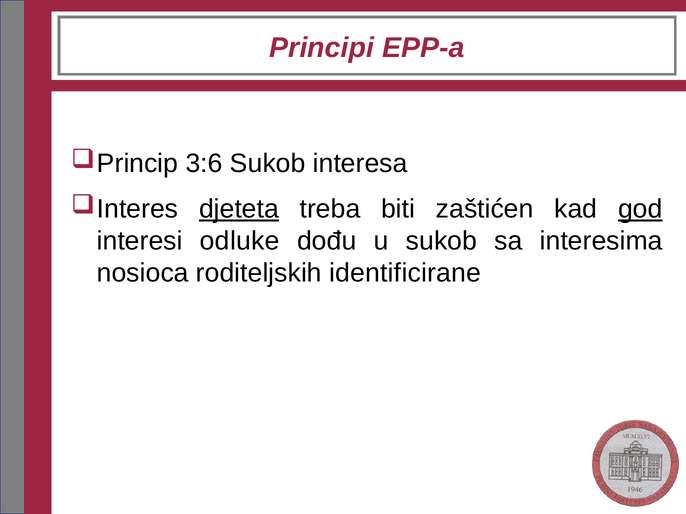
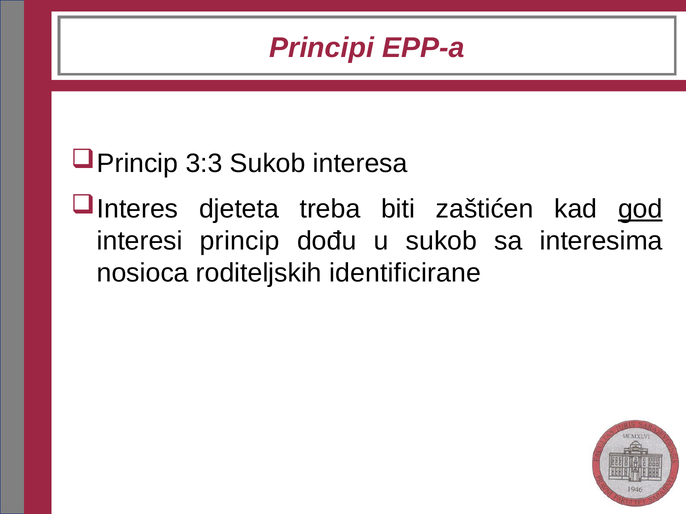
3:6: 3:6 -> 3:3 (204, 164)
djeteta underline: present -> none (239, 209)
odluke: odluke -> princip (240, 241)
